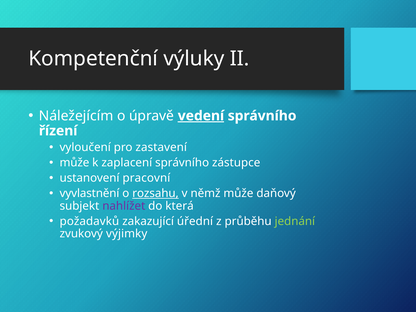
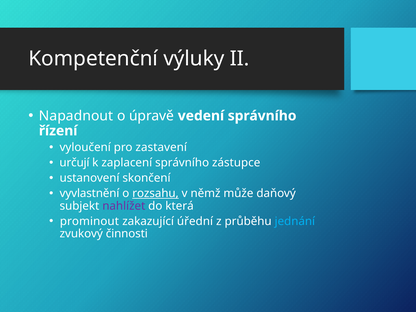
Náležejícím: Náležejícím -> Napadnout (76, 116)
vedení underline: present -> none (201, 116)
může: může -> určují (74, 163)
pracovní: pracovní -> skončení (146, 178)
požadavků: požadavků -> prominout (89, 221)
jednání colour: light green -> light blue (295, 221)
výjimky: výjimky -> činnosti (127, 234)
